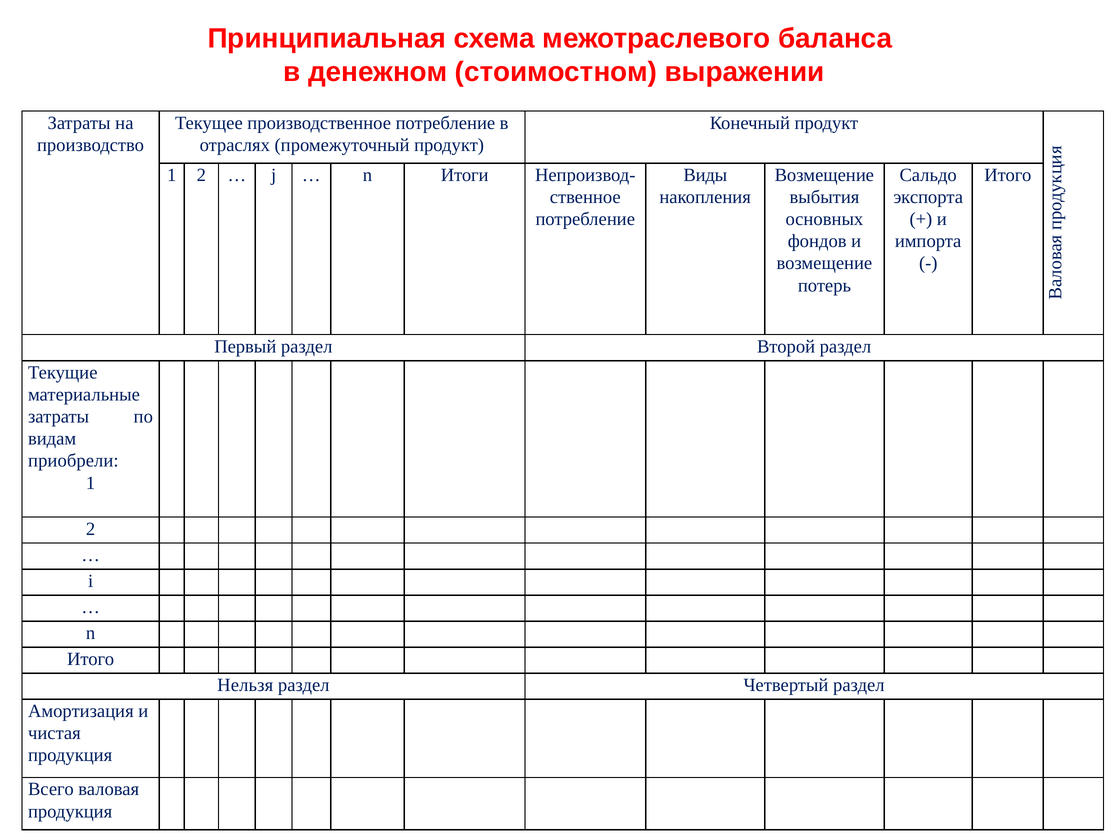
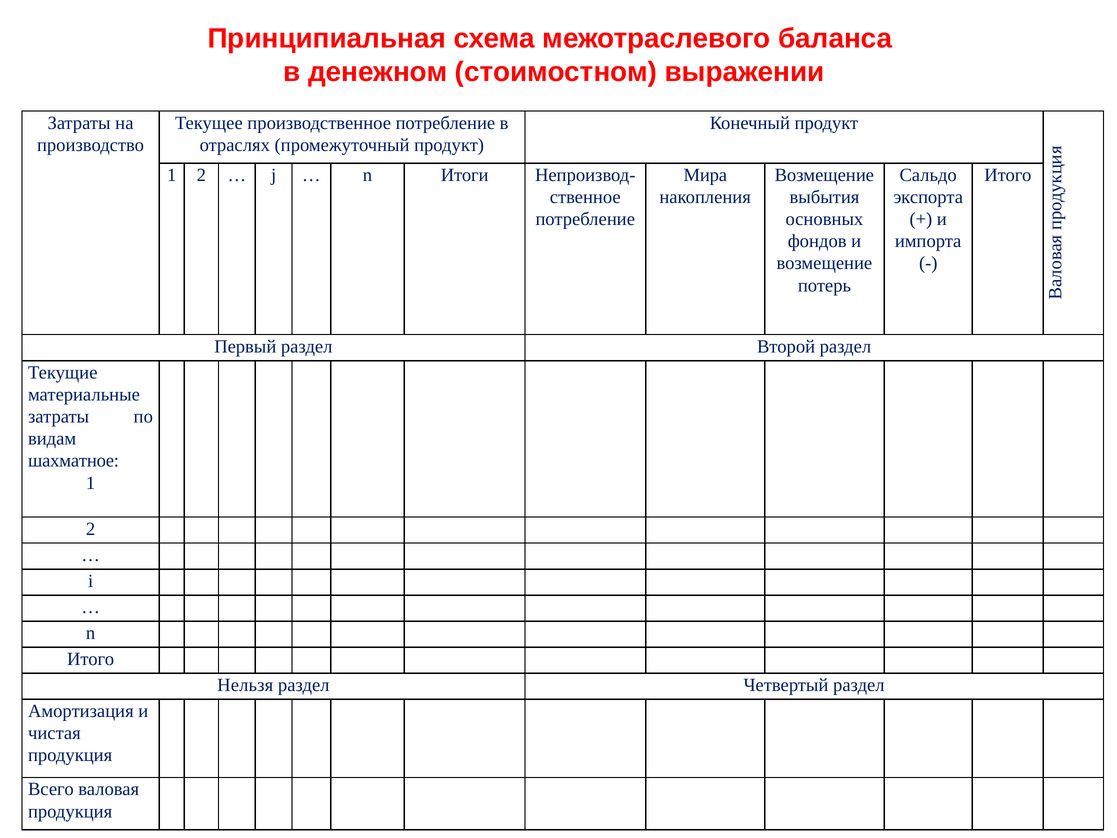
Виды: Виды -> Мира (705, 175)
приобрели: приобрели -> шахматное (74, 461)
